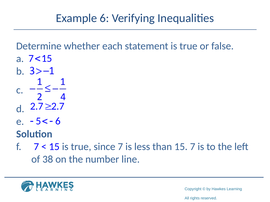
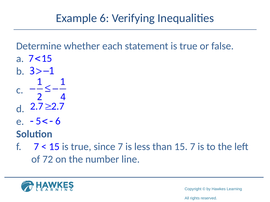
38: 38 -> 72 (48, 160)
